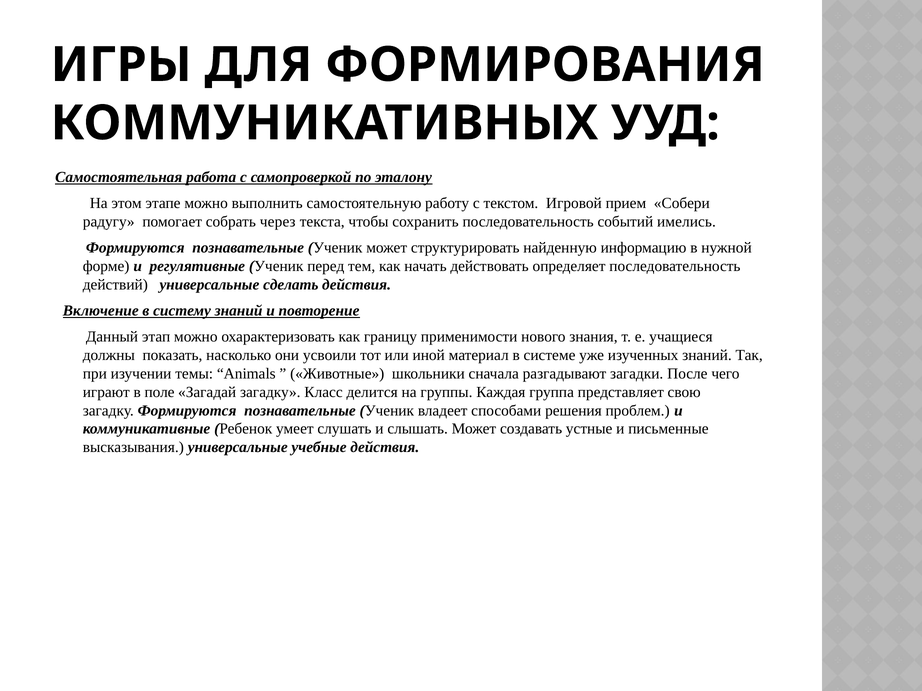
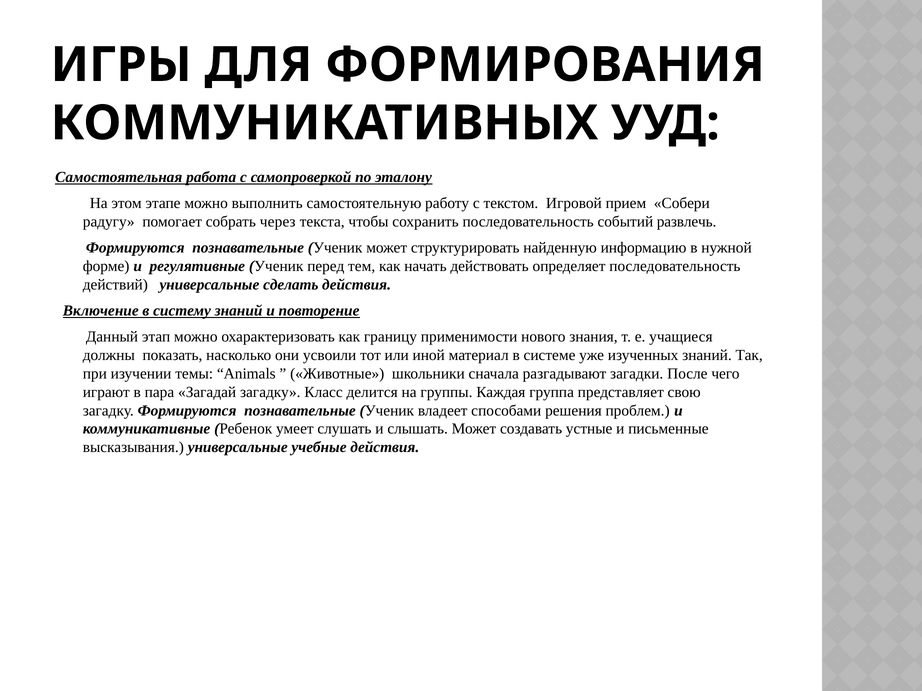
имелись: имелись -> развлечь (687, 222)
поле: поле -> пара (159, 392)
